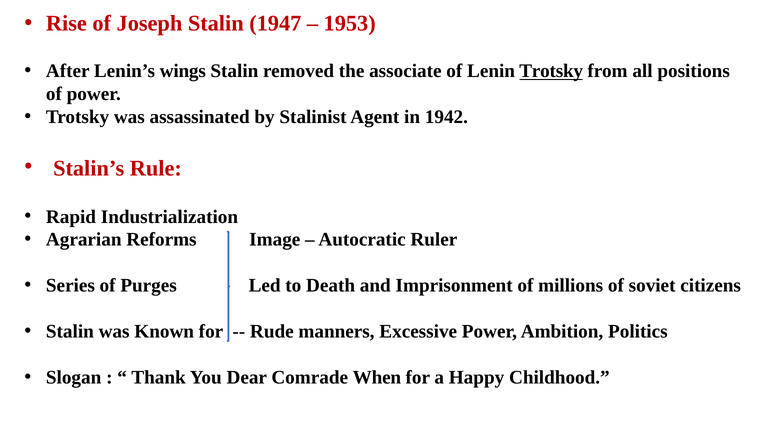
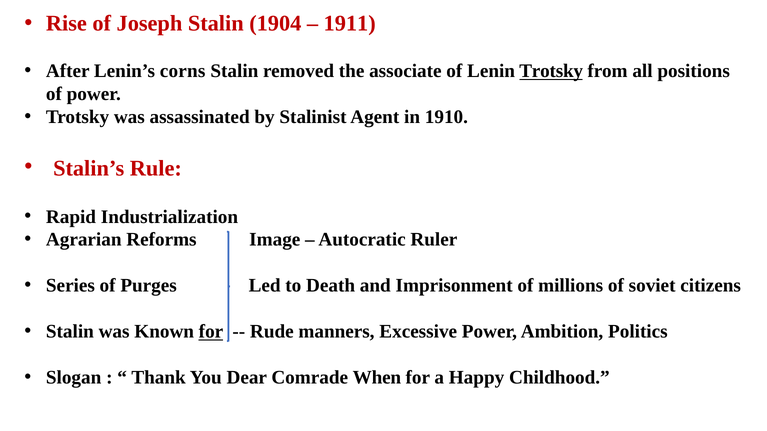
1947: 1947 -> 1904 (275, 23)
1953: 1953 -> 1911 (350, 23)
wings: wings -> corns (183, 71)
1942: 1942 -> 1910 (446, 117)
for underline: none -> present (211, 332)
